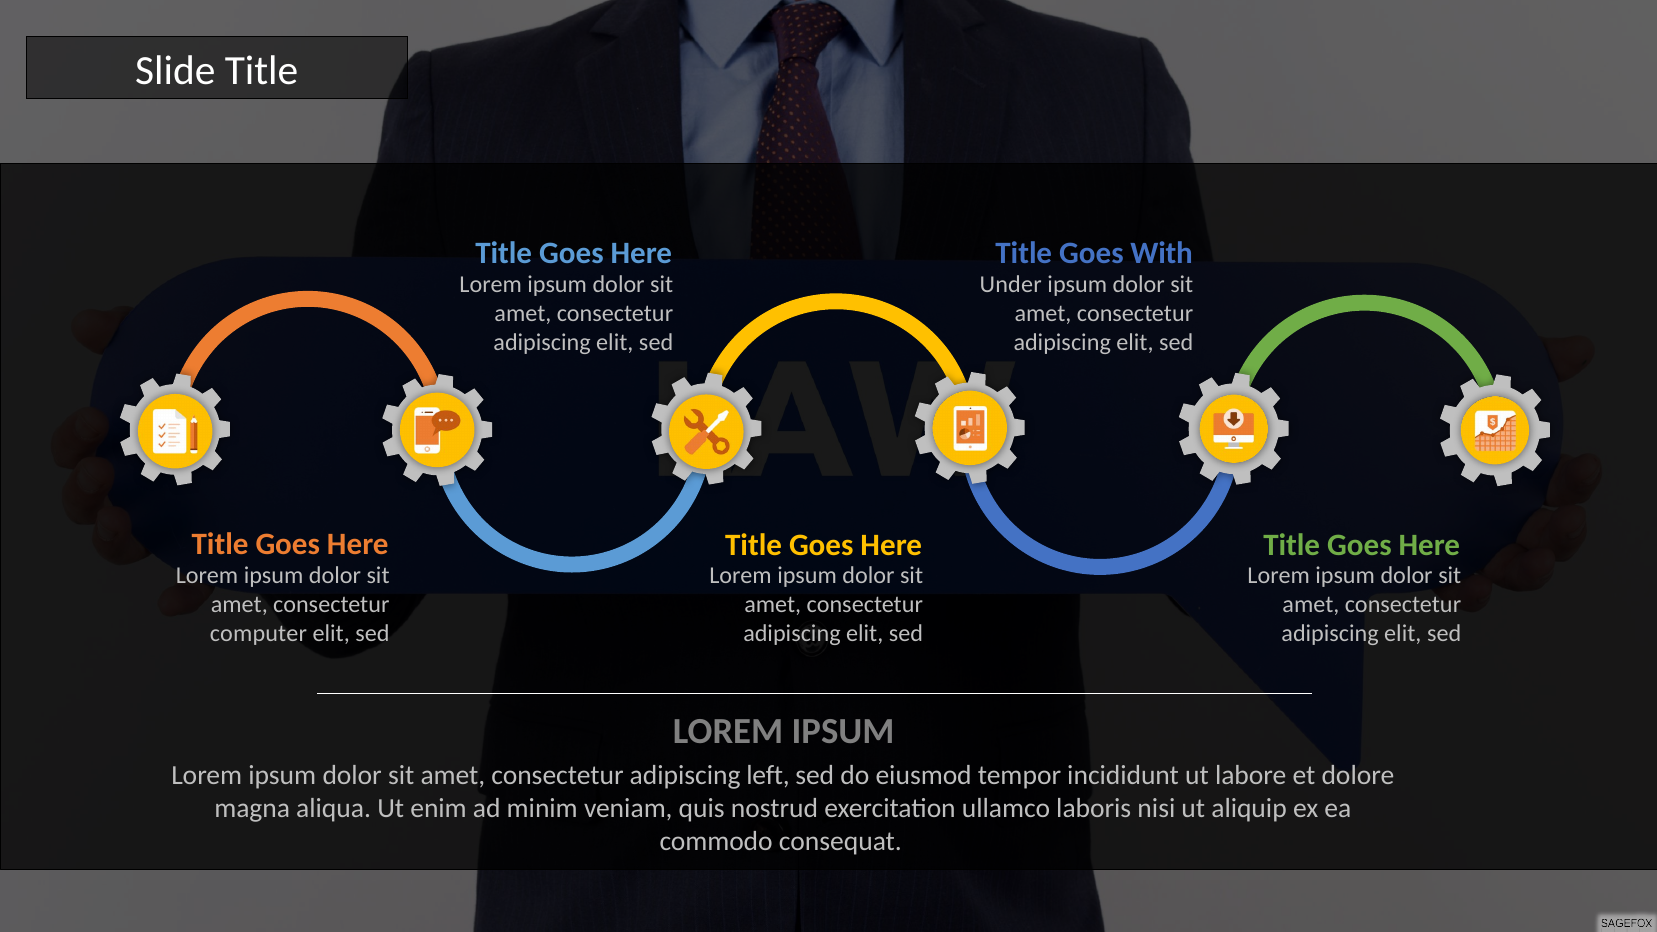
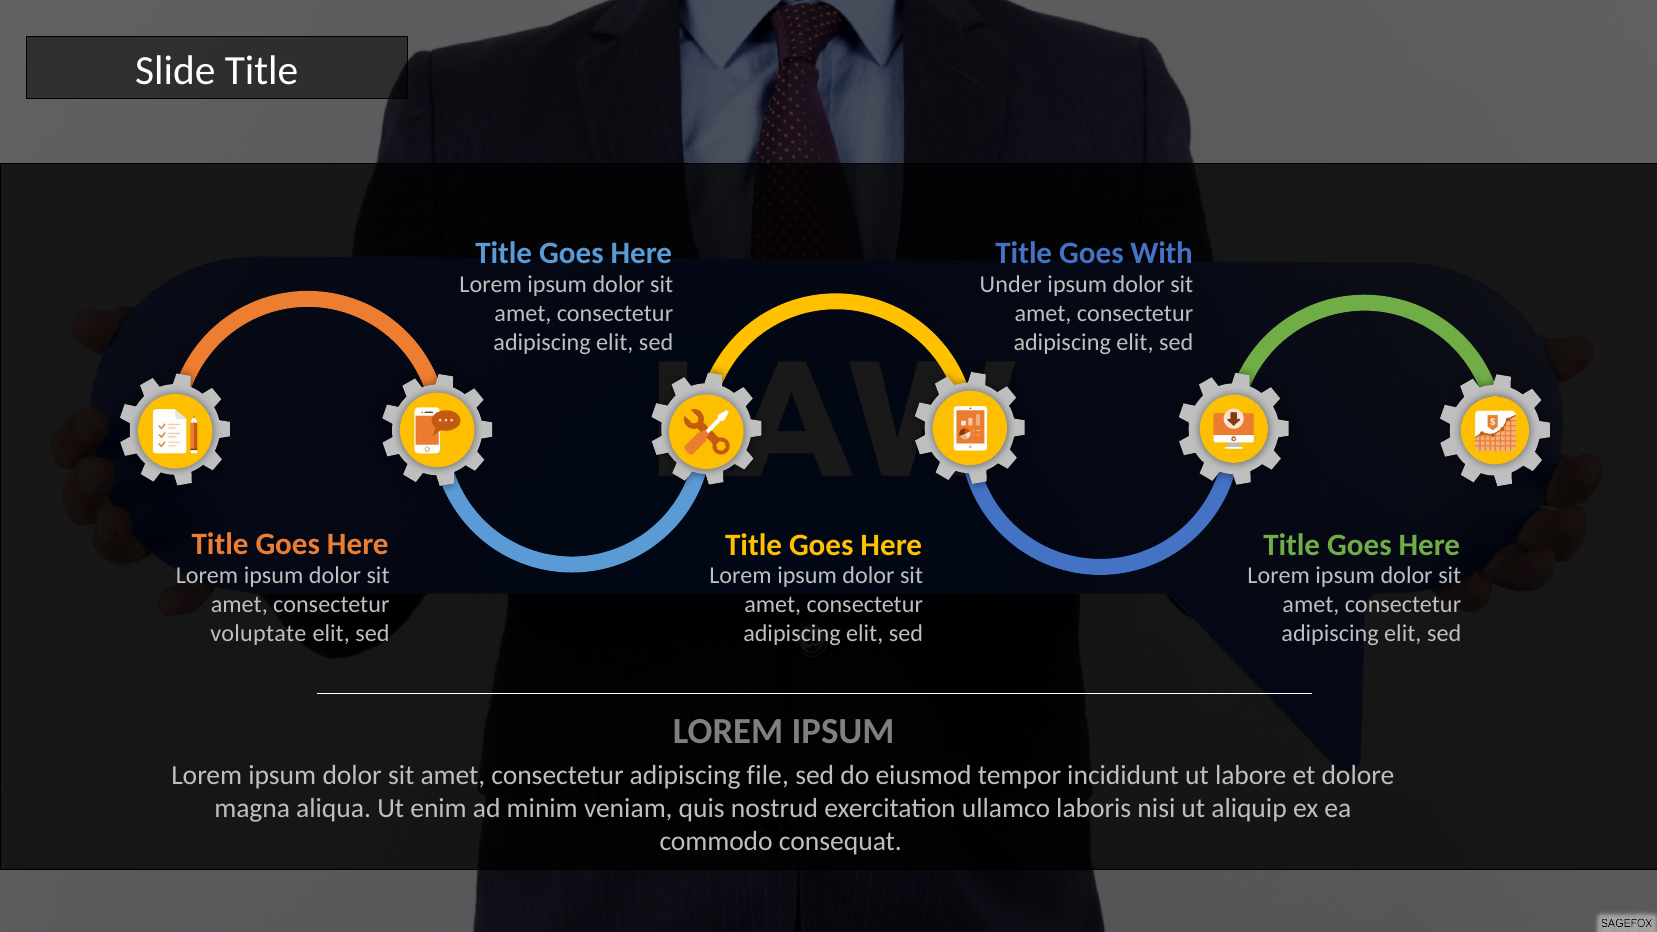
computer: computer -> voluptate (258, 633)
left: left -> file (768, 775)
